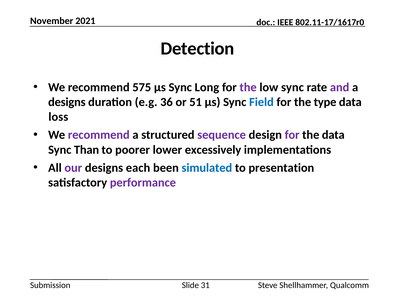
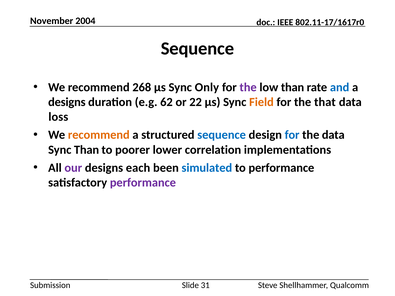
2021: 2021 -> 2004 (85, 21)
Detection: Detection -> Sequence (197, 49)
575: 575 -> 268 (142, 87)
Long: Long -> Only (207, 87)
low sync: sync -> than (293, 87)
and colour: purple -> blue (340, 87)
36: 36 -> 62 (166, 102)
51: 51 -> 22 (196, 102)
Field colour: blue -> orange (261, 102)
type: type -> that (325, 102)
recommend colour: purple -> orange (99, 135)
sequence colour: purple -> blue (222, 135)
for colour: purple -> blue (292, 135)
excessively: excessively -> correlation (213, 150)
to presentation: presentation -> performance (281, 168)
